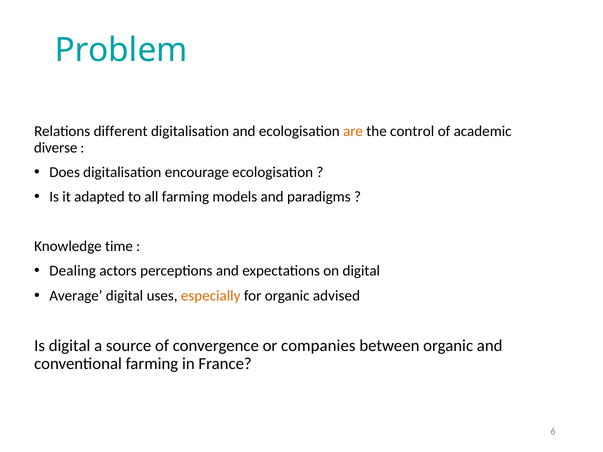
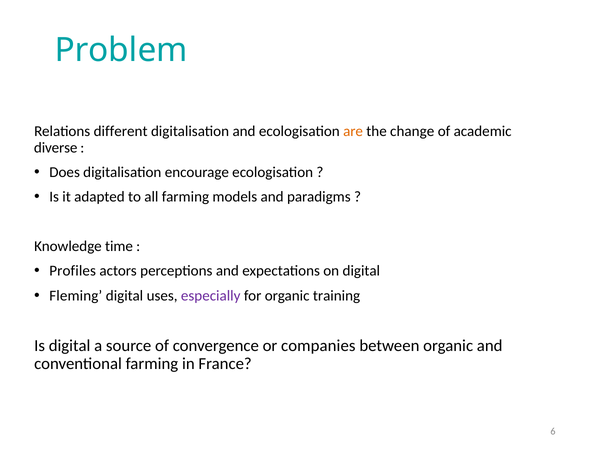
control: control -> change (412, 131)
Dealing: Dealing -> Profiles (73, 271)
Average: Average -> Fleming (76, 296)
especially colour: orange -> purple (211, 296)
advised: advised -> training (337, 296)
